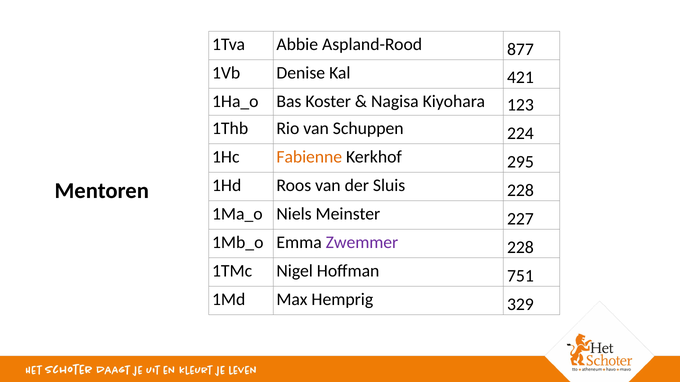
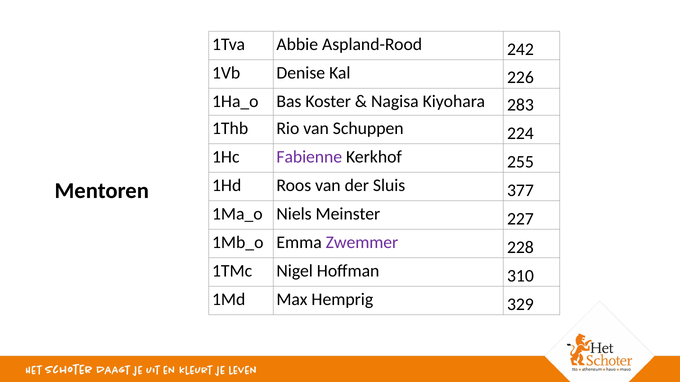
877: 877 -> 242 (520, 49)
421: 421 -> 226 (520, 78)
123: 123 -> 283 (520, 105)
Fabienne colour: orange -> purple (309, 157)
295: 295 -> 255 (520, 162)
Sluis 228: 228 -> 377 (520, 191)
751: 751 -> 310 (520, 276)
